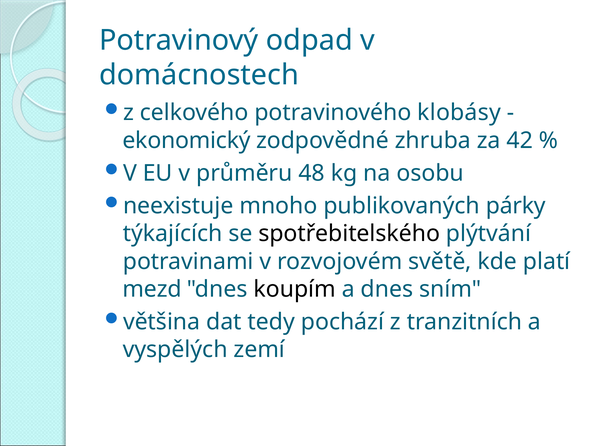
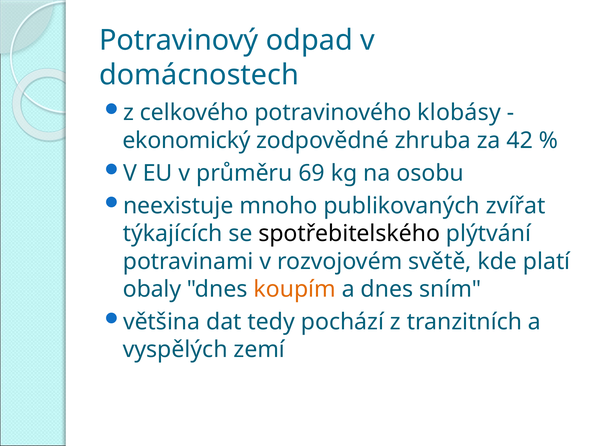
48: 48 -> 69 (312, 173)
párky: párky -> zvířat (516, 206)
mezd: mezd -> obaly (152, 289)
koupím colour: black -> orange (295, 289)
